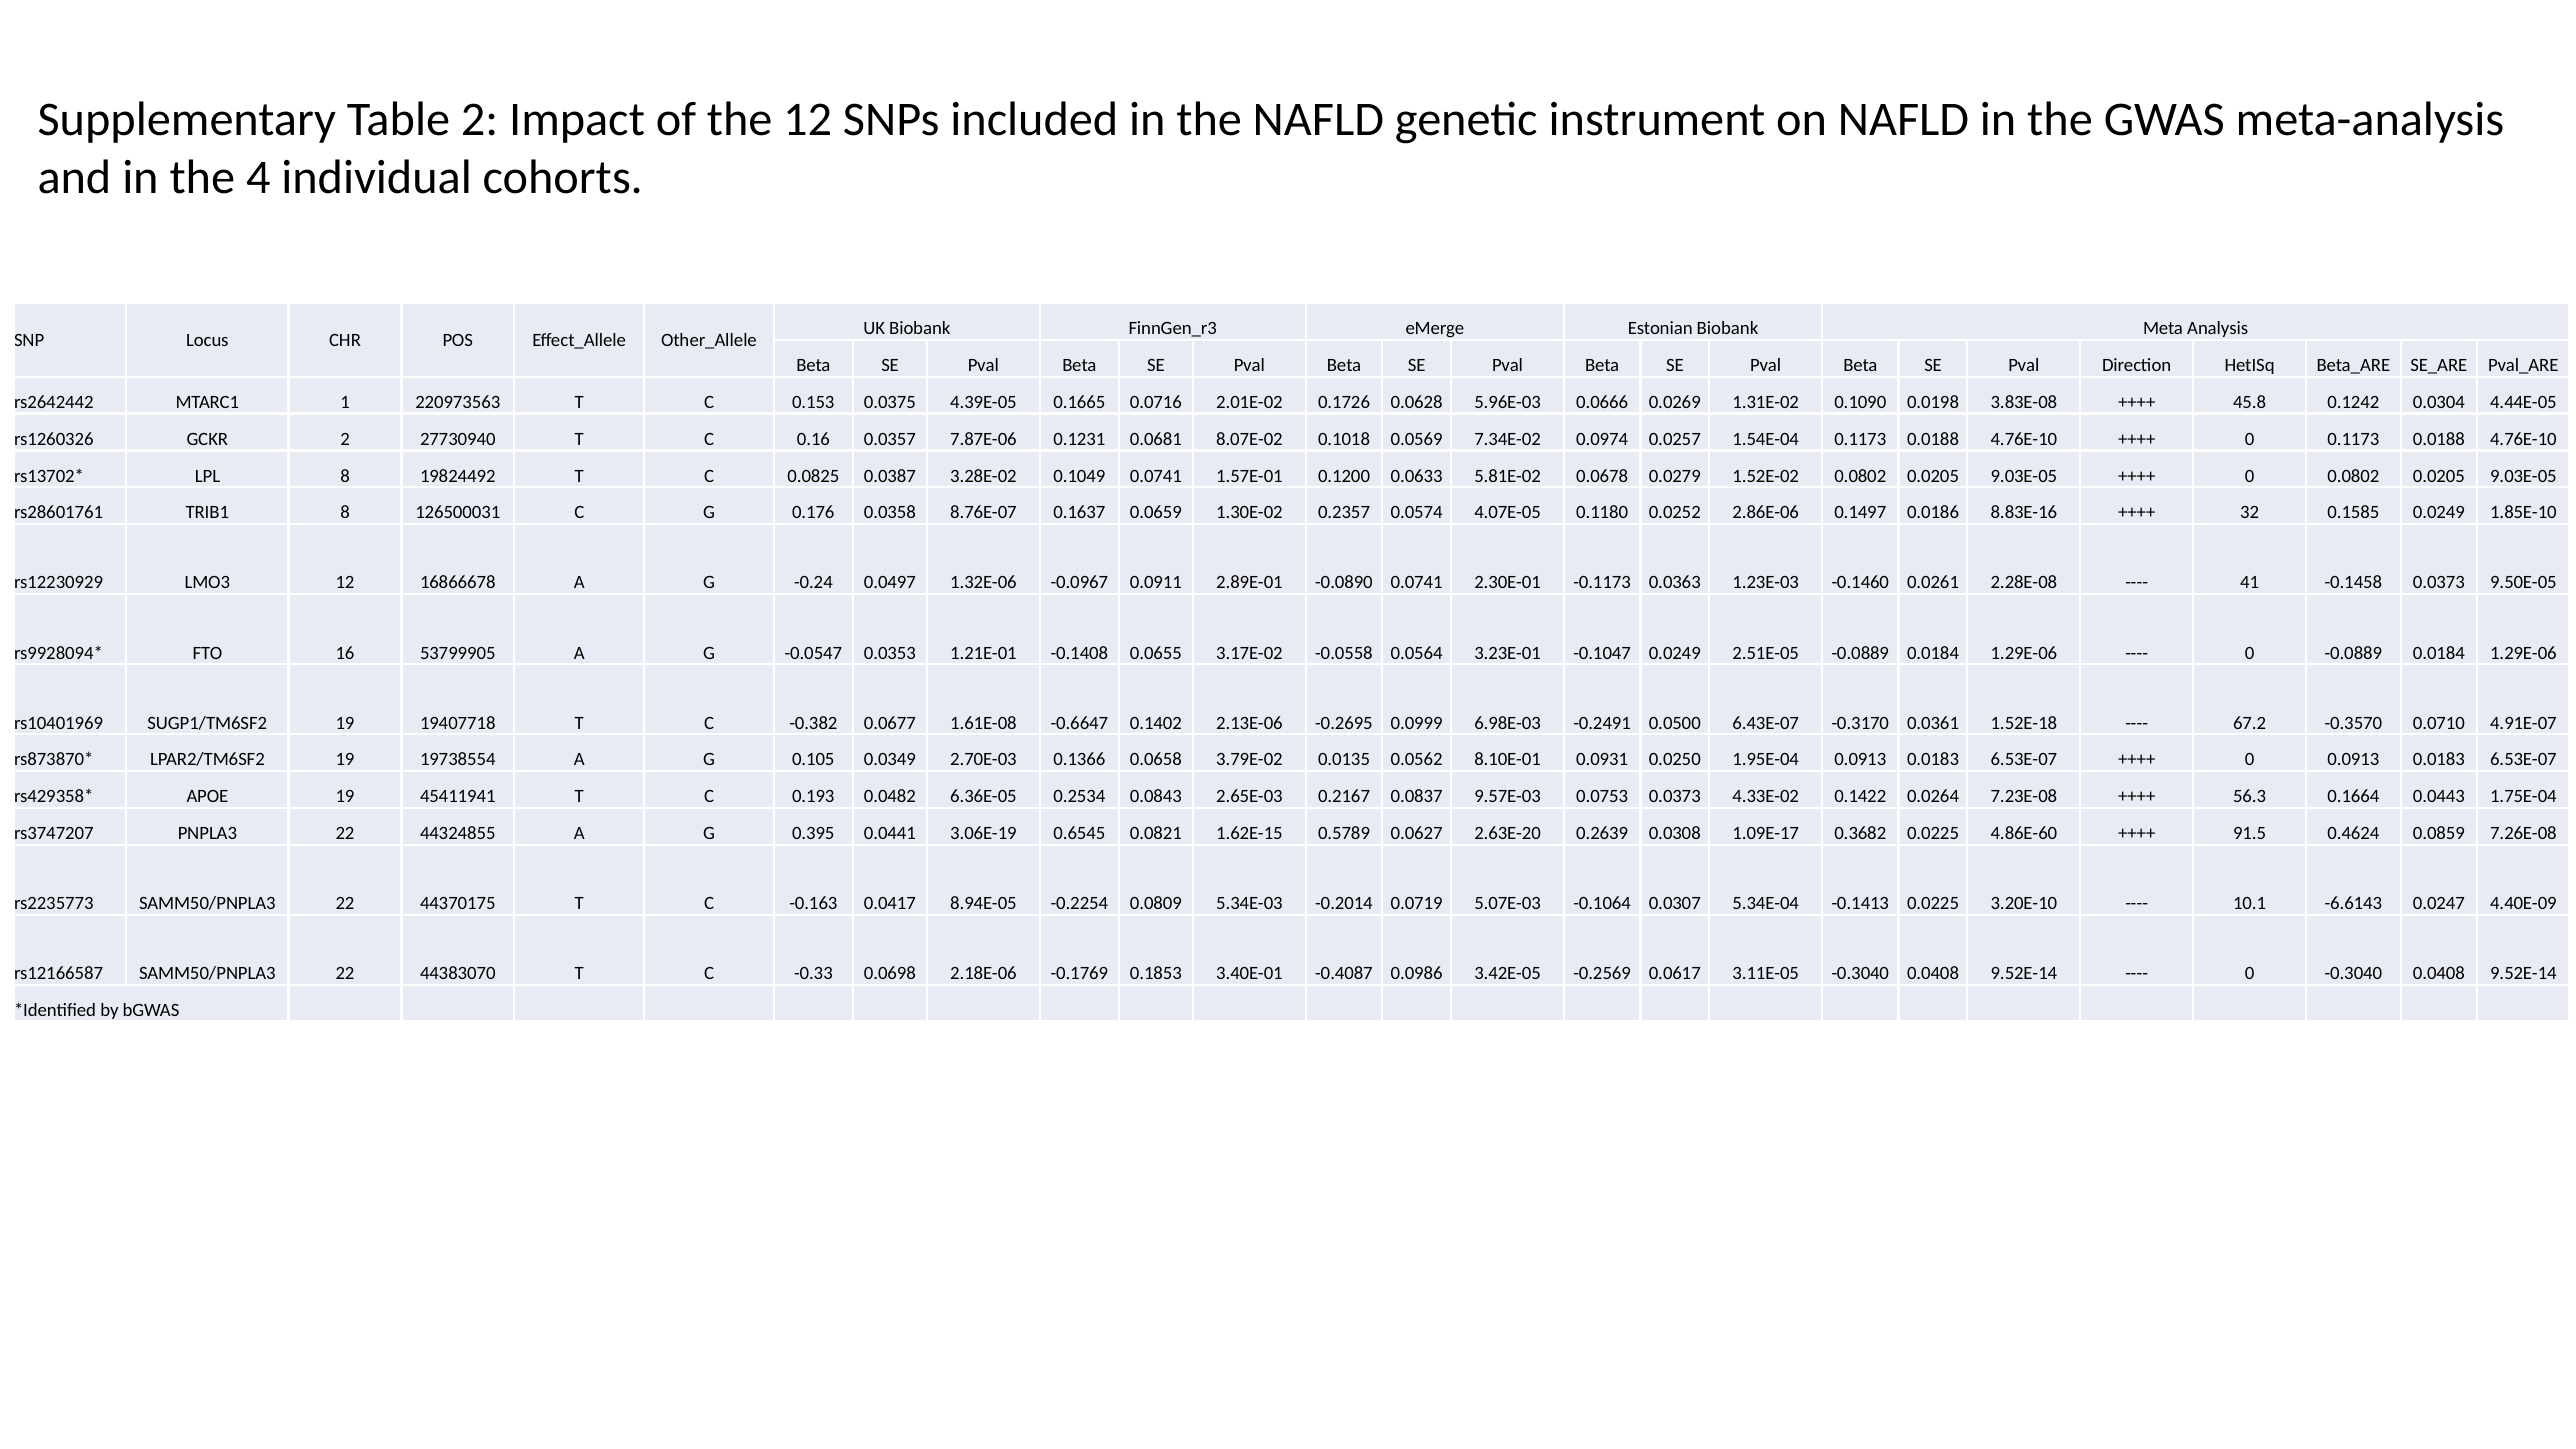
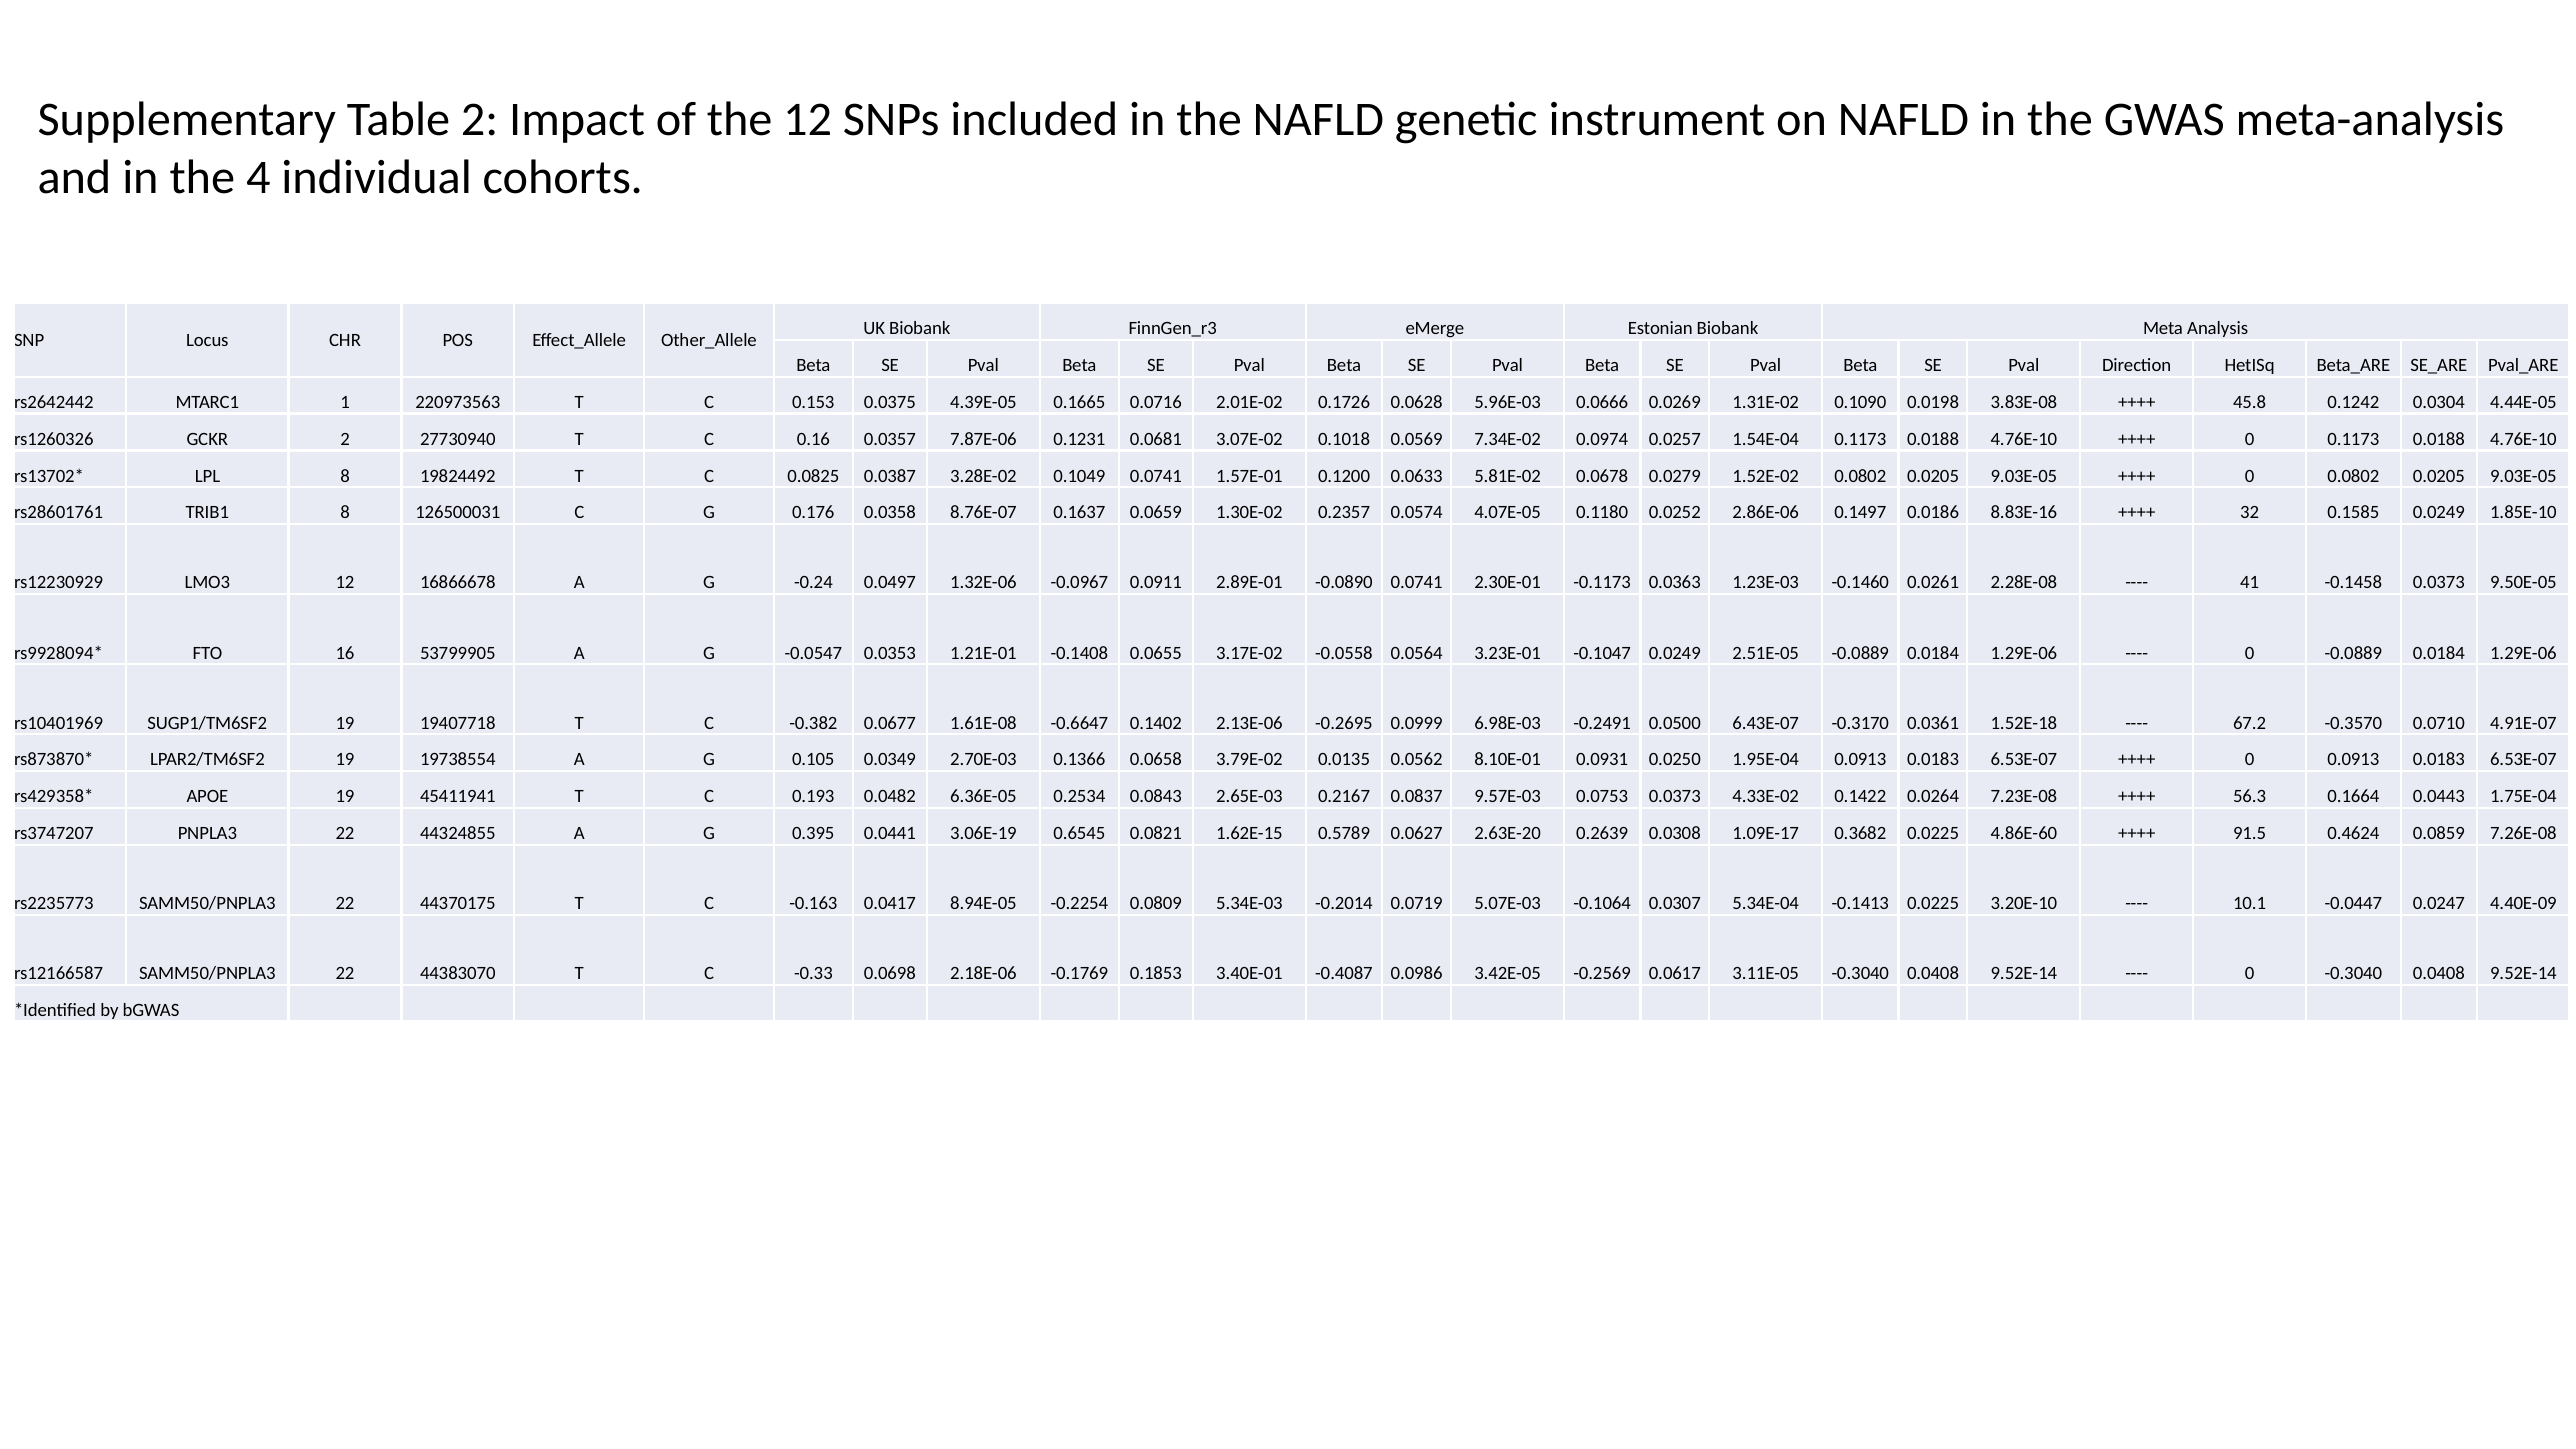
8.07E-02: 8.07E-02 -> 3.07E-02 (1249, 439)
-6.6143: -6.6143 -> -0.0447 (2353, 903)
